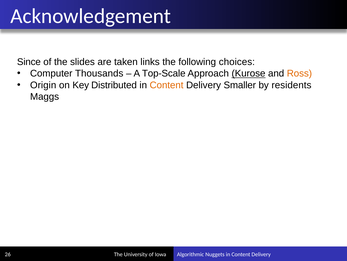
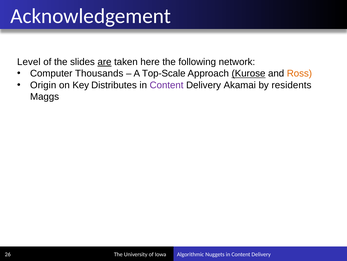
Since: Since -> Level (29, 62)
are underline: none -> present (104, 62)
links: links -> here (150, 62)
choices: choices -> network (237, 62)
Distributed: Distributed -> Distributes (114, 85)
Content colour: orange -> purple (167, 85)
Smaller: Smaller -> Akamai (240, 85)
